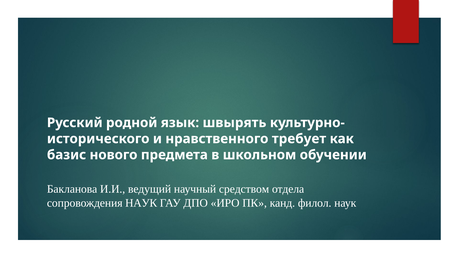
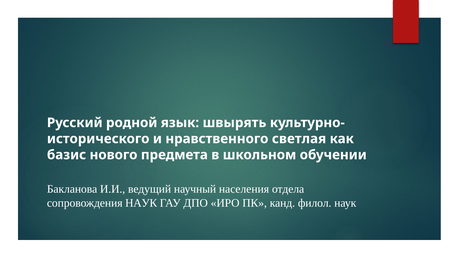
требует: требует -> светлая (299, 139)
средством: средством -> населения (244, 189)
